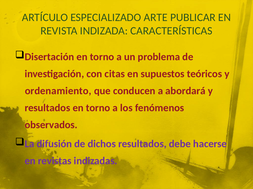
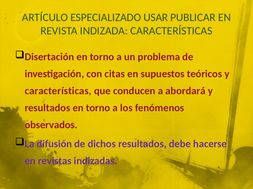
ARTE: ARTE -> USAR (156, 17)
ordenamiento: ordenamiento -> características (58, 91)
